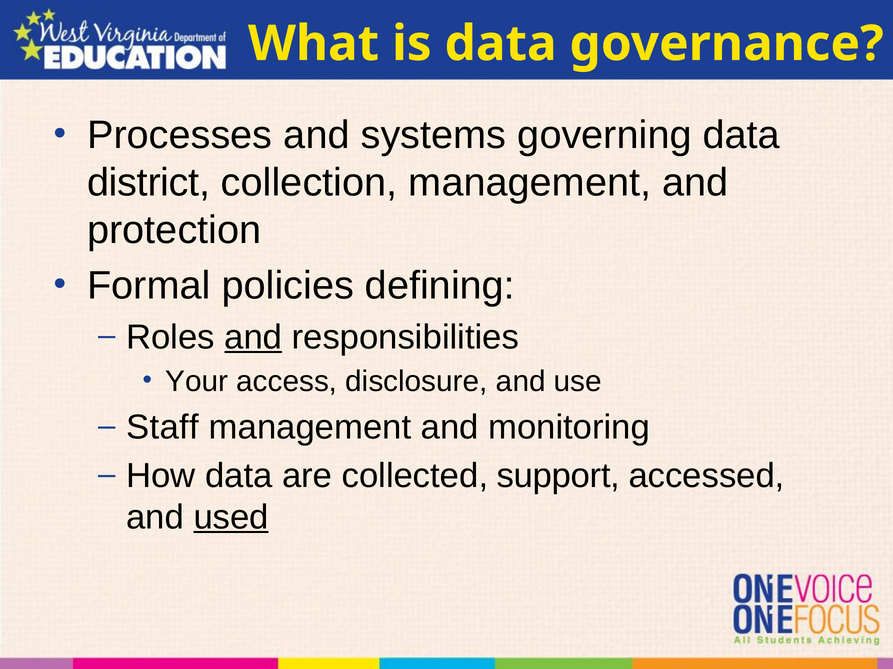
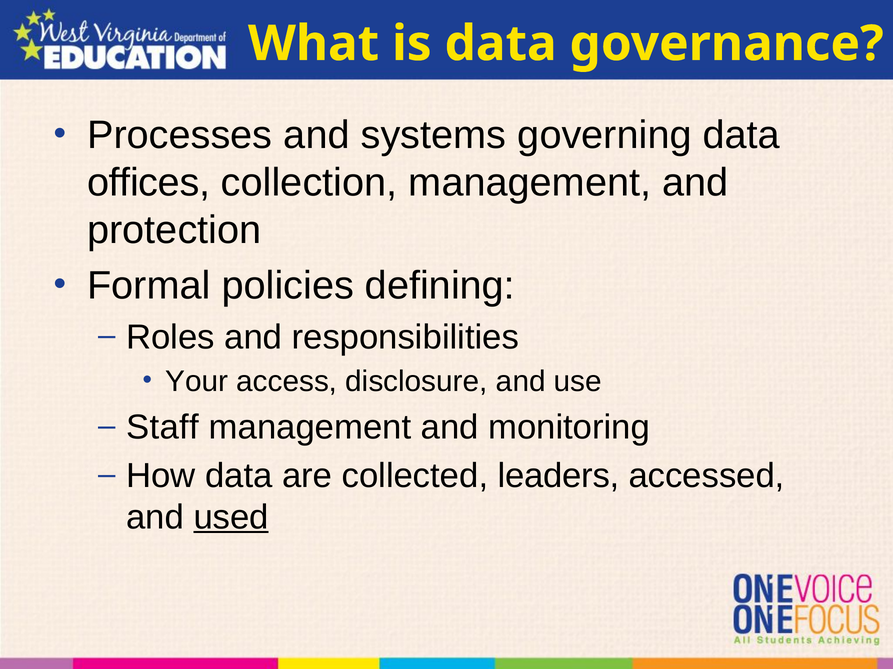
district: district -> offices (149, 183)
and underline: present -> none (253, 337)
support: support -> leaders (558, 476)
